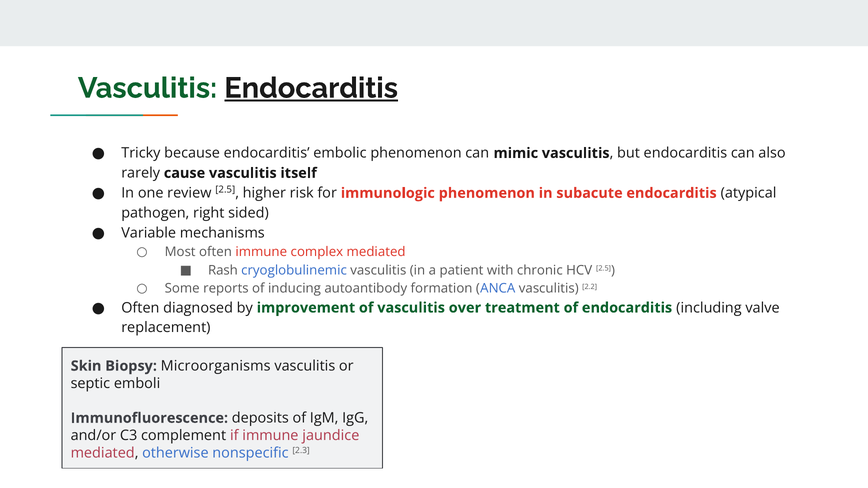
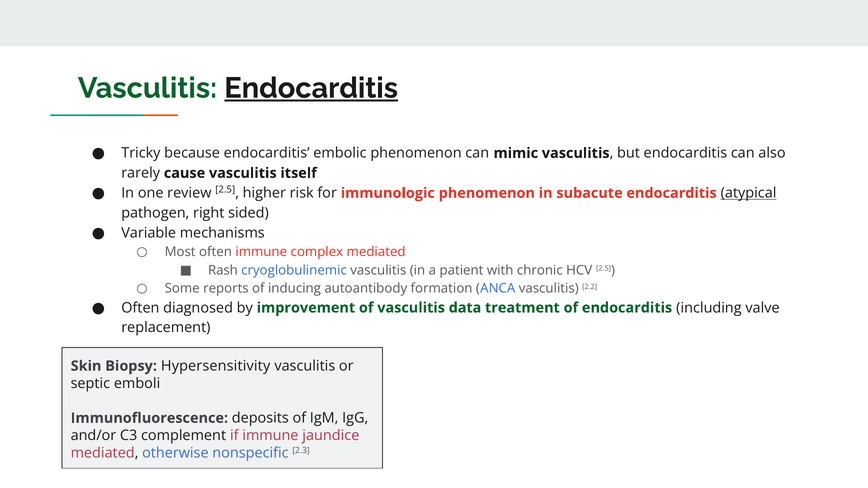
atypical underline: none -> present (749, 193)
over: over -> data (465, 308)
Microorganisms: Microorganisms -> Hypersensitivity (216, 366)
